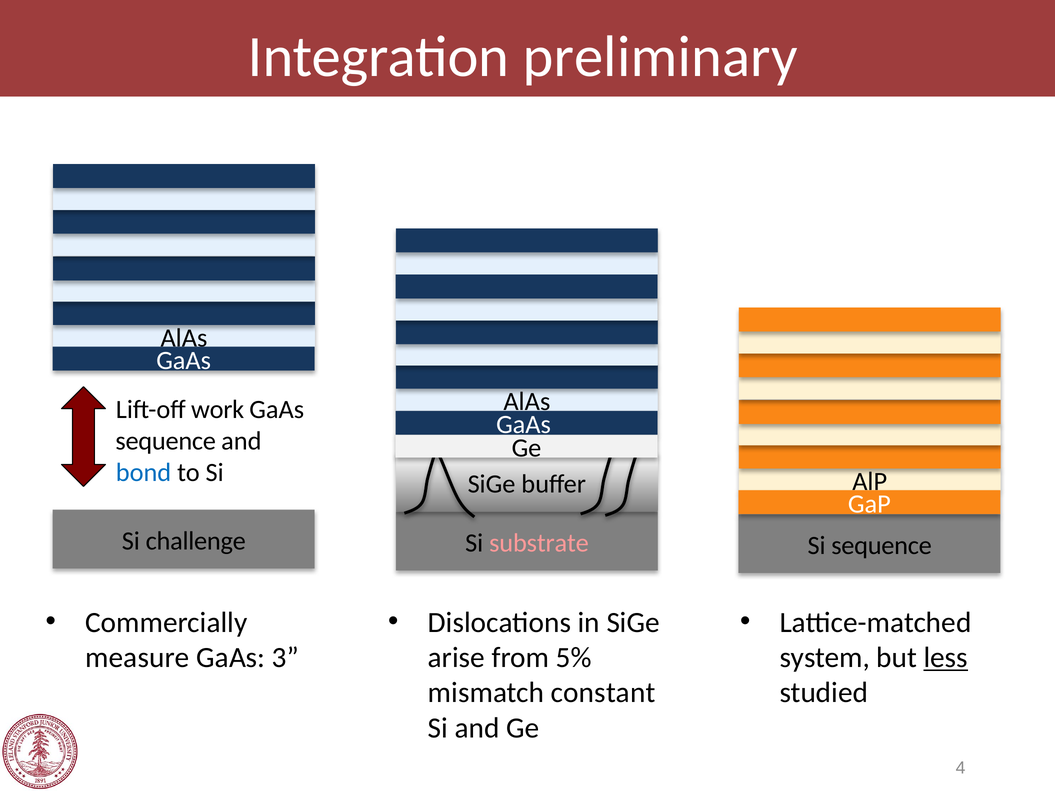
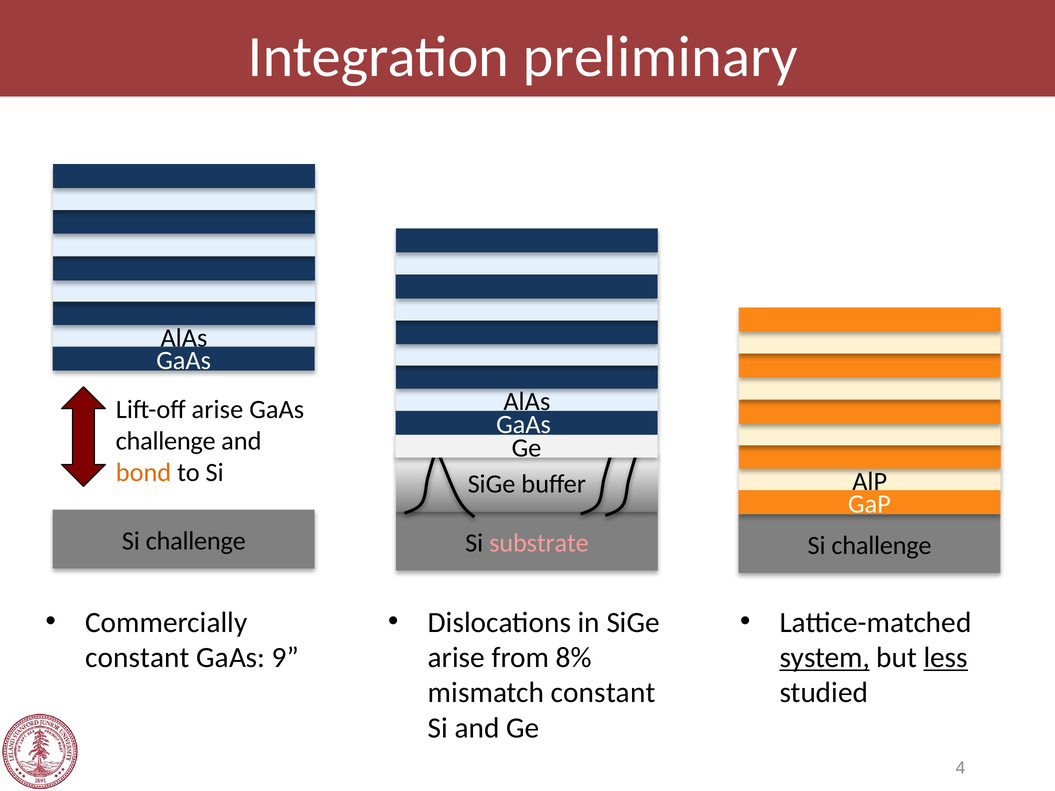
Lift-off work: work -> arise (217, 410)
sequence: sequence -> challenge (166, 441)
bond colour: blue -> orange (144, 473)
sequence: sequence -> challenge (882, 546)
measure: measure -> constant (137, 658)
3: 3 -> 9 (285, 658)
5%: 5% -> 8% (574, 658)
system underline: none -> present (825, 658)
